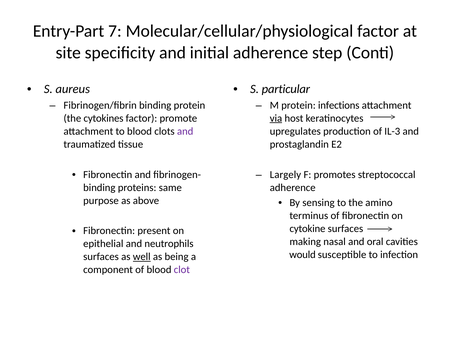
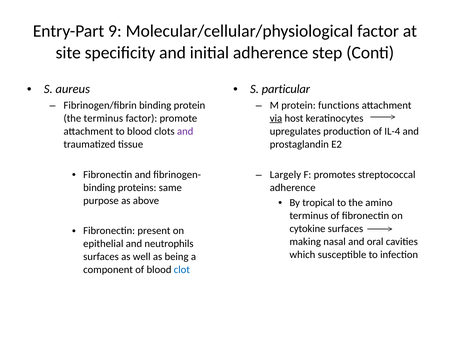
7: 7 -> 9 (115, 31)
infections: infections -> functions (339, 105)
the cytokines: cytokines -> terminus (103, 118)
IL-3: IL-3 -> IL-4 (392, 131)
sensing: sensing -> tropical (319, 202)
would: would -> which (302, 254)
well underline: present -> none (142, 256)
clot colour: purple -> blue (182, 269)
